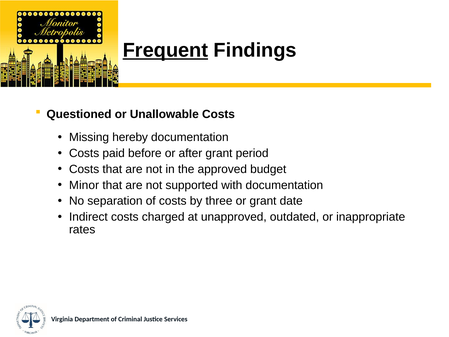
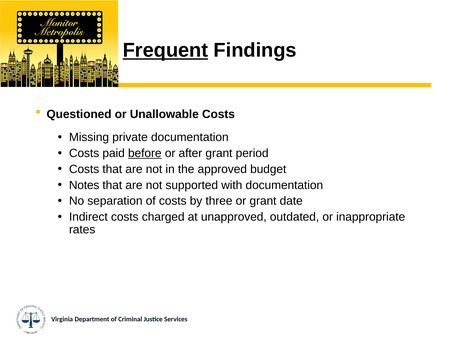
hereby: hereby -> private (130, 137)
before underline: none -> present (145, 153)
Minor: Minor -> Notes (84, 185)
